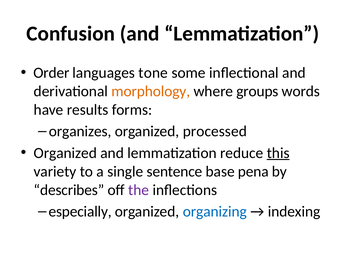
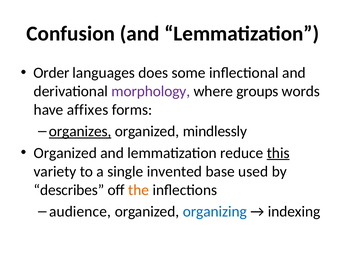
tone: tone -> does (153, 73)
morphology colour: orange -> purple (151, 91)
results: results -> affixes (88, 110)
organizes underline: none -> present (80, 131)
processed: processed -> mindlessly (215, 131)
sentence: sentence -> invented (174, 171)
pena: pena -> used (253, 171)
the colour: purple -> orange (139, 190)
especially: especially -> audience (80, 211)
